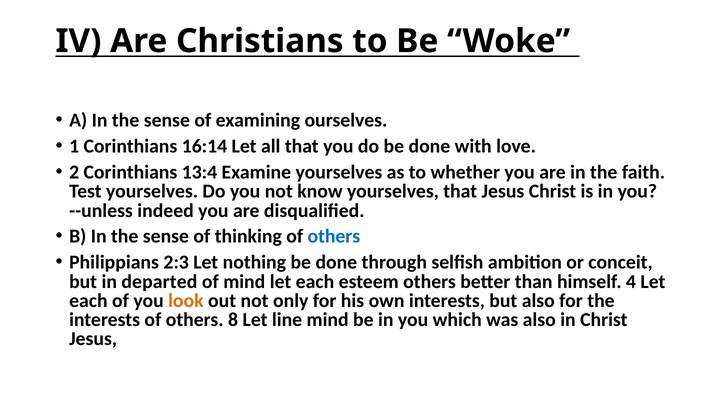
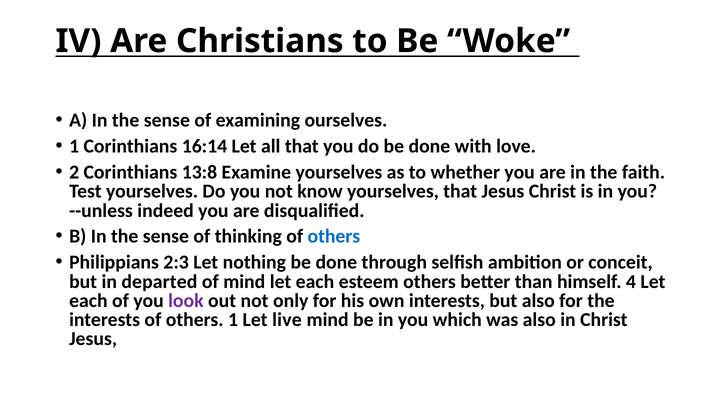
13:4: 13:4 -> 13:8 (199, 172)
look colour: orange -> purple (186, 301)
others 8: 8 -> 1 (233, 320)
line: line -> live (287, 320)
